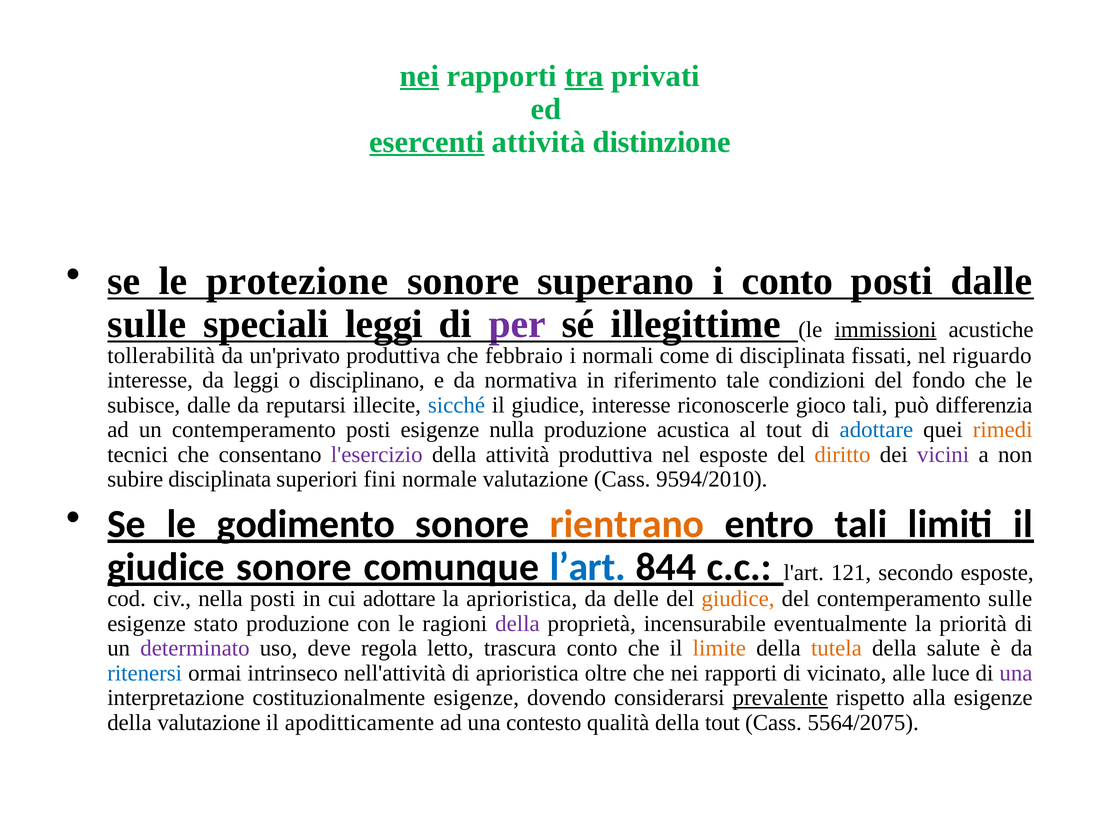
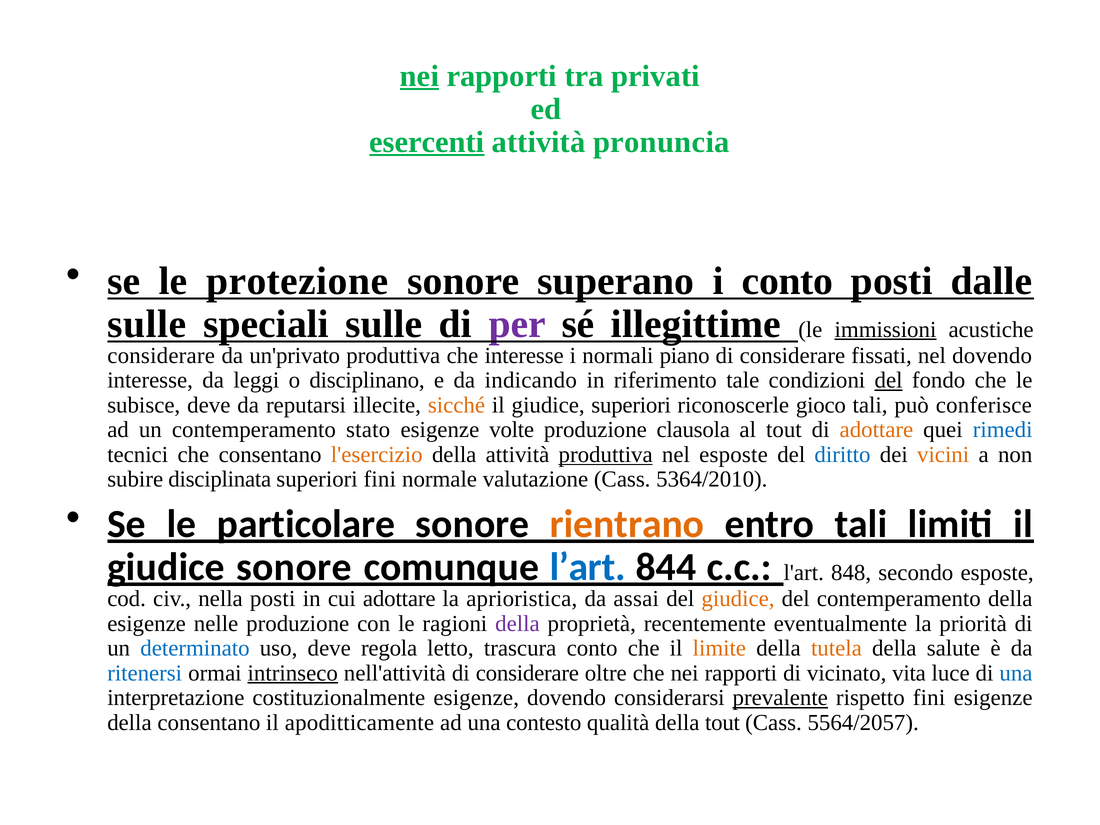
tra underline: present -> none (584, 76)
distinzione: distinzione -> pronuncia (661, 142)
speciali leggi: leggi -> sulle (384, 324)
tollerabilità: tollerabilità -> considerare (161, 356)
che febbraio: febbraio -> interesse (524, 356)
come: come -> piano (685, 356)
disciplinata: disciplinata -> considerare (792, 356)
nel riguardo: riguardo -> dovendo (992, 356)
normativa: normativa -> indicando (531, 380)
del underline: none -> present (889, 380)
subisce dalle: dalle -> deve (209, 405)
sicché colour: blue -> orange (457, 405)
giudice interesse: interesse -> superiori (631, 405)
differenzia: differenzia -> conferisce (984, 405)
contemperamento posti: posti -> stato (368, 430)
nulla: nulla -> volte (512, 430)
acustica: acustica -> clausola (693, 430)
adottare colour: blue -> orange (876, 430)
rimedi colour: orange -> blue (1003, 430)
l'esercizio colour: purple -> orange (377, 455)
produttiva underline: none -> present (606, 455)
diritto colour: orange -> blue (842, 455)
vicini colour: purple -> orange (943, 455)
9594/2010: 9594/2010 -> 5364/2010 (712, 479)
godimento: godimento -> particolare (306, 524)
121: 121 -> 848 (851, 573)
delle: delle -> assai (636, 599)
contemperamento sulle: sulle -> della (1010, 599)
stato: stato -> nelle (216, 623)
incensurabile: incensurabile -> recentemente (705, 623)
determinato colour: purple -> blue (195, 648)
intrinseco underline: none -> present (293, 673)
nell'attività di aprioristica: aprioristica -> considerare (527, 673)
alle: alle -> vita (909, 673)
una colour: purple -> blue (1016, 673)
rispetto alla: alla -> fini (929, 698)
della valutazione: valutazione -> consentano (209, 723)
5564/2075: 5564/2075 -> 5564/2057 (863, 723)
